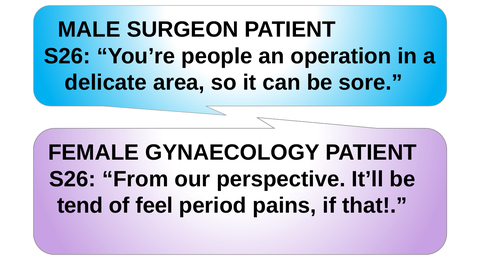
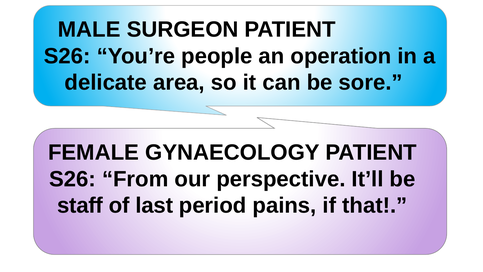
tend: tend -> staff (80, 205)
feel: feel -> last (154, 205)
